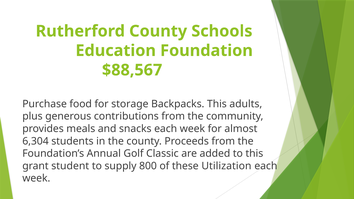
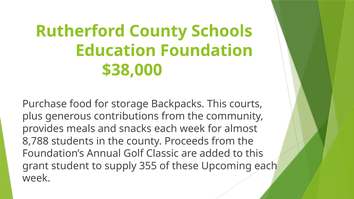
$88,567: $88,567 -> $38,000 (132, 70)
adults: adults -> courts (246, 104)
6,304: 6,304 -> 8,788 (35, 141)
800: 800 -> 355 (148, 166)
Utilization: Utilization -> Upcoming (226, 166)
